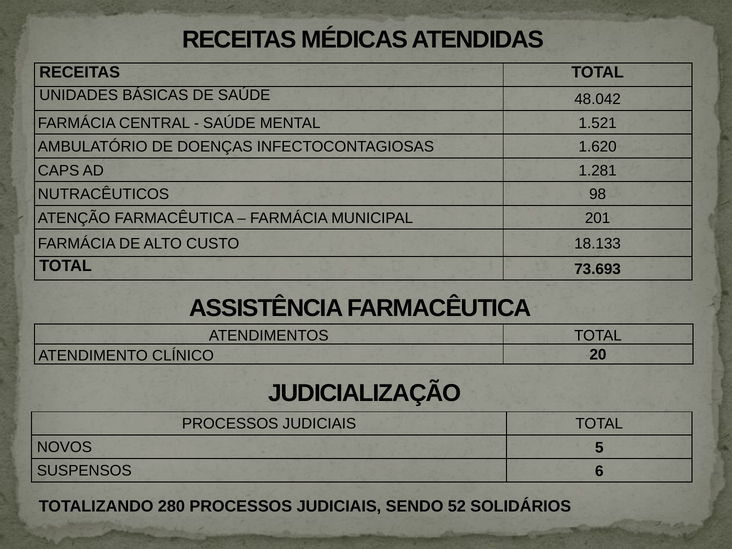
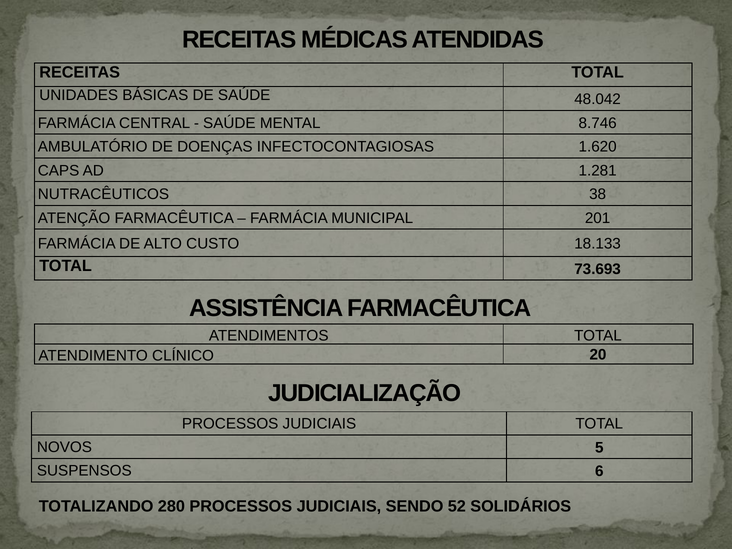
1.521: 1.521 -> 8.746 (598, 123)
98: 98 -> 38 (598, 194)
